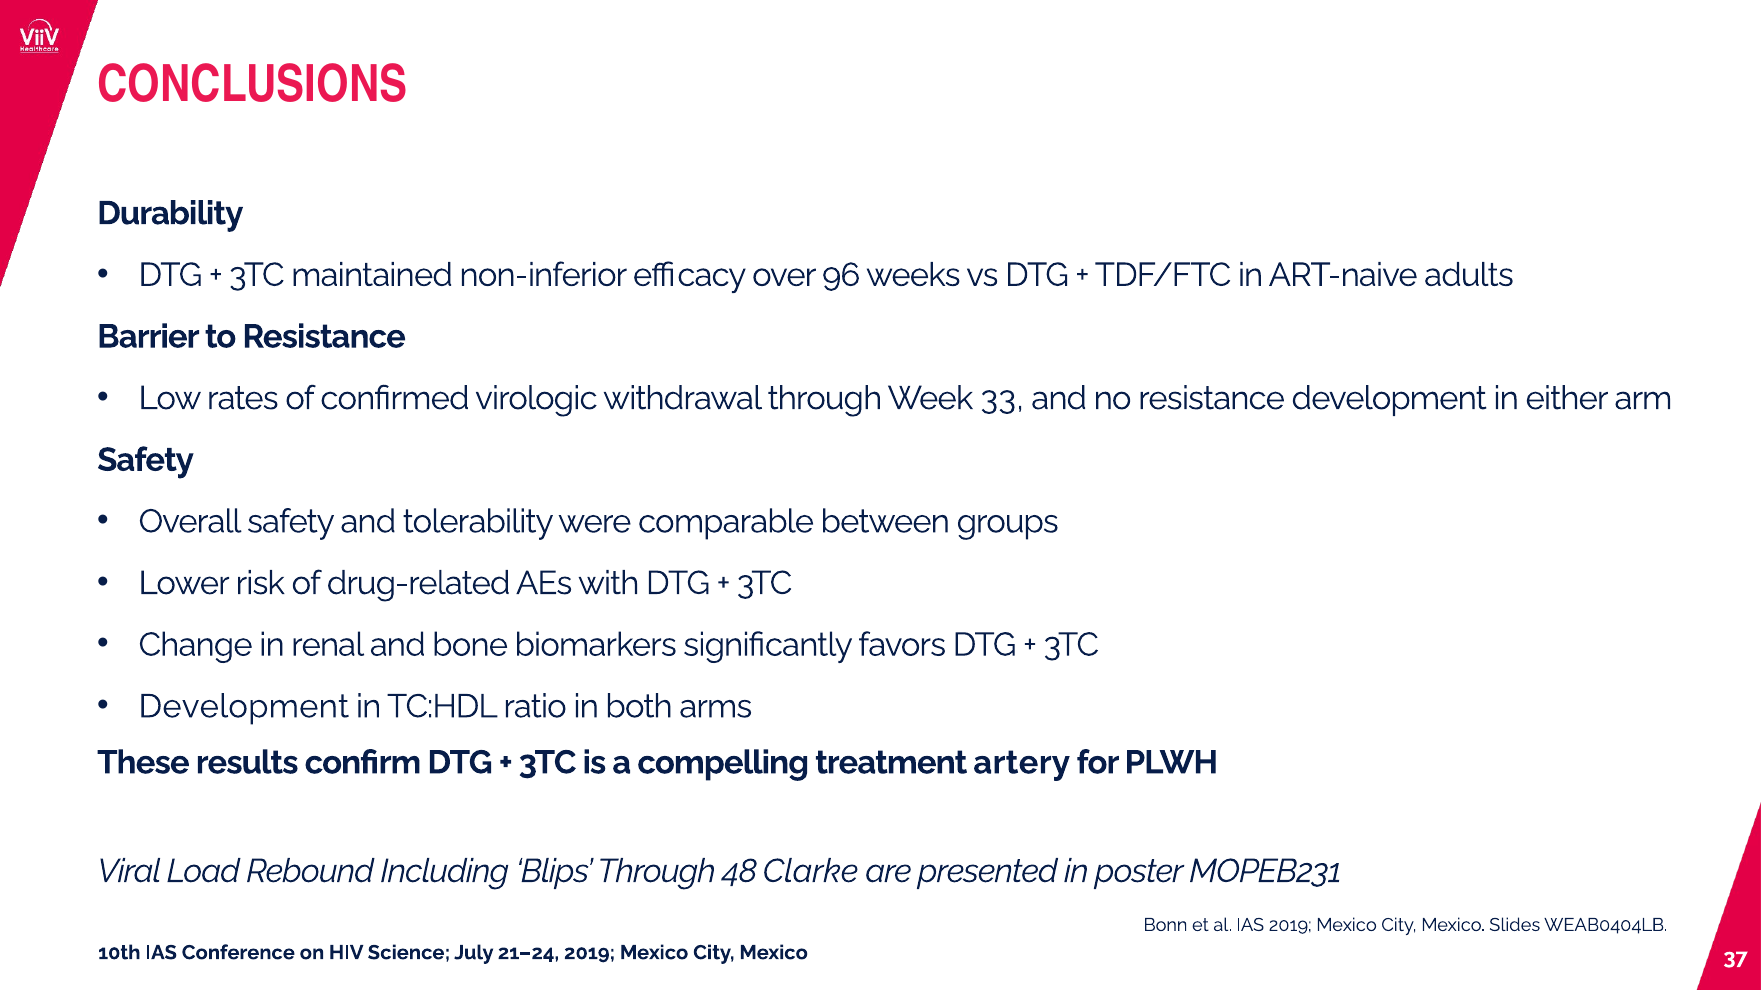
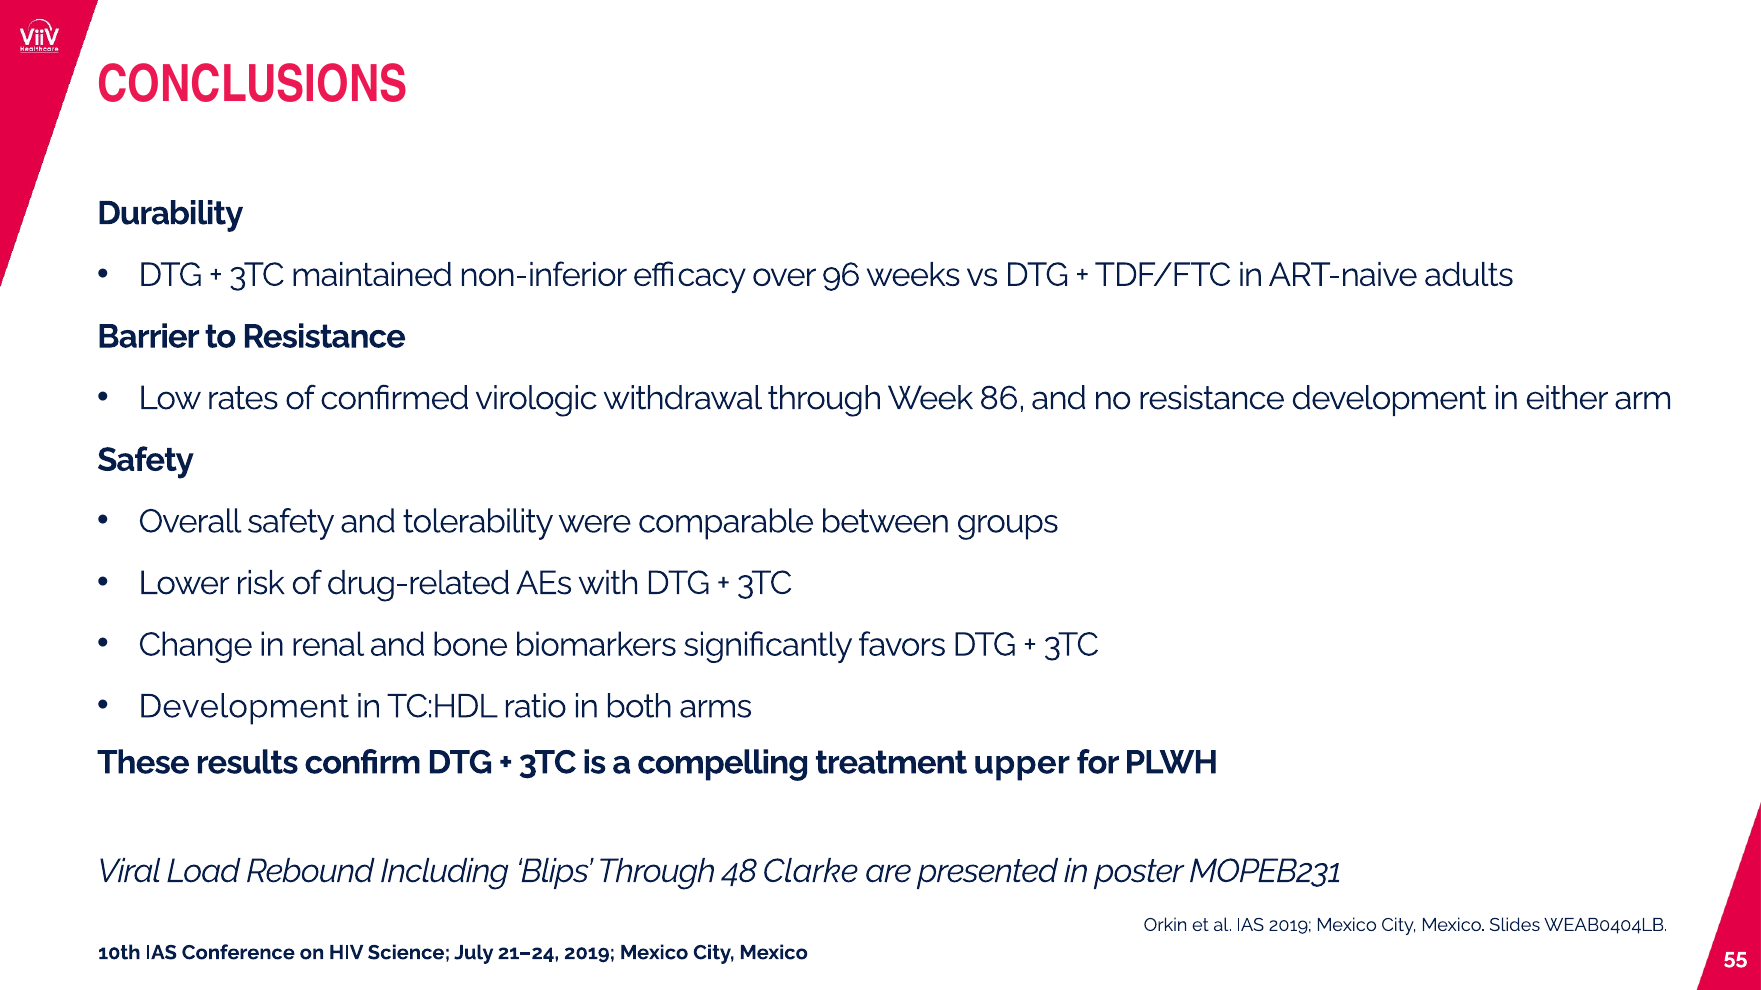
33: 33 -> 86 (1002, 398)
artery: artery -> upper (1022, 763)
Bonn: Bonn -> Orkin (1166, 925)
37: 37 -> 55 (1736, 958)
